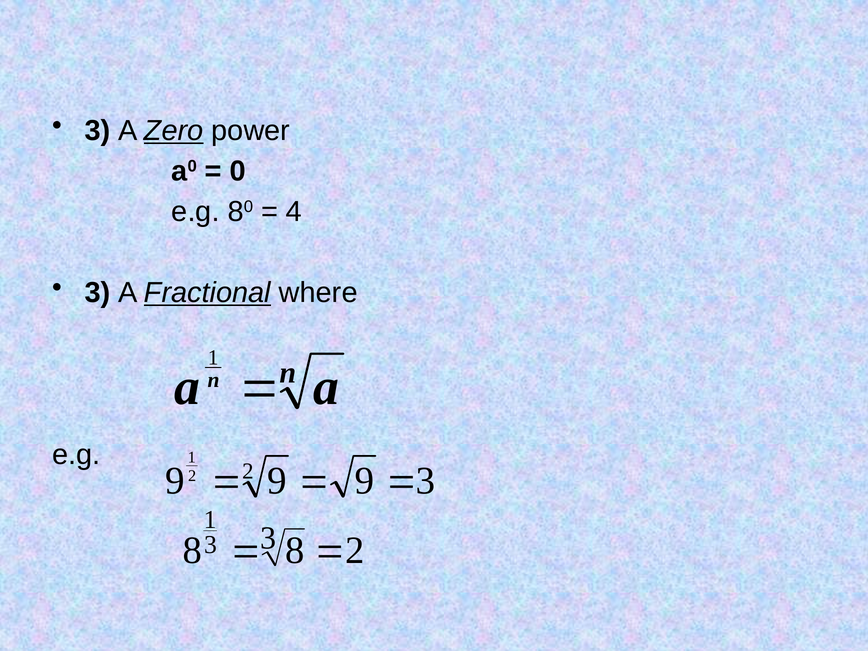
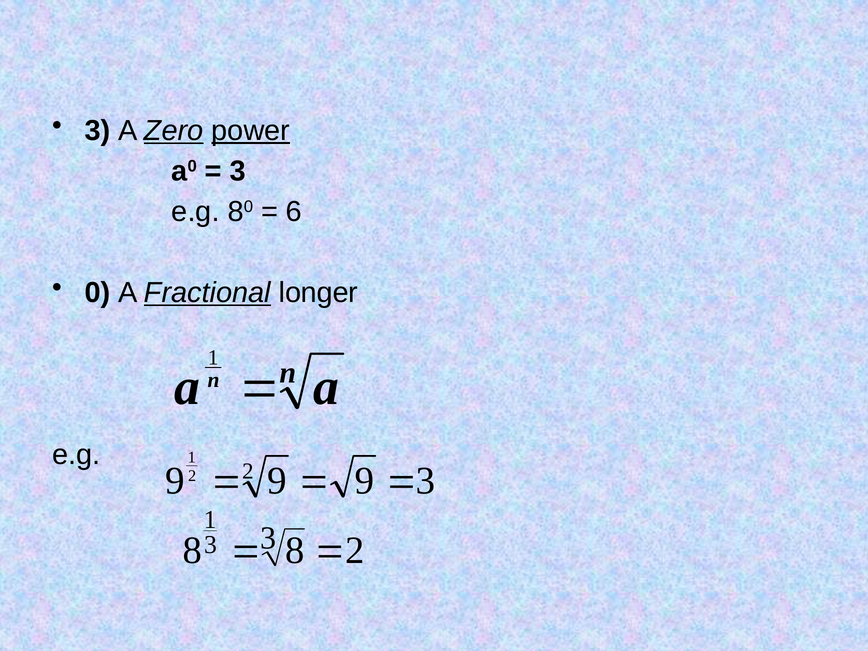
power underline: none -> present (251, 131)
0: 0 -> 3 (238, 171)
4: 4 -> 6 (294, 212)
3: 3 -> 0 (98, 293)
where: where -> longer (318, 293)
